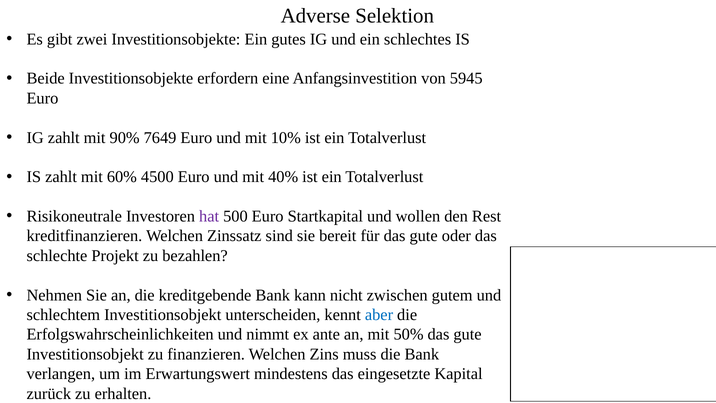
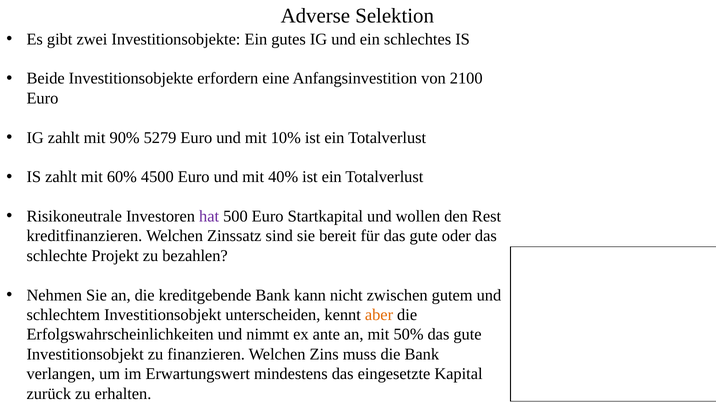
5945: 5945 -> 2100 (466, 78)
7649: 7649 -> 5279 (160, 138)
aber colour: blue -> orange (379, 315)
